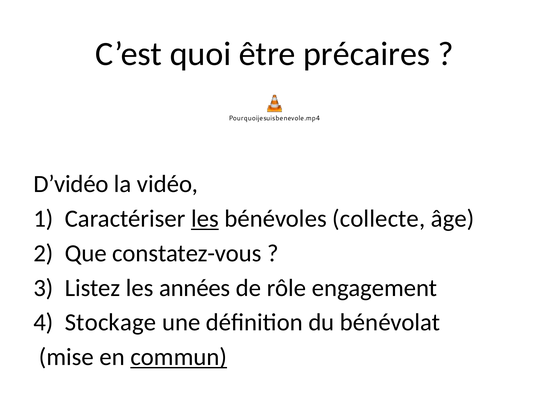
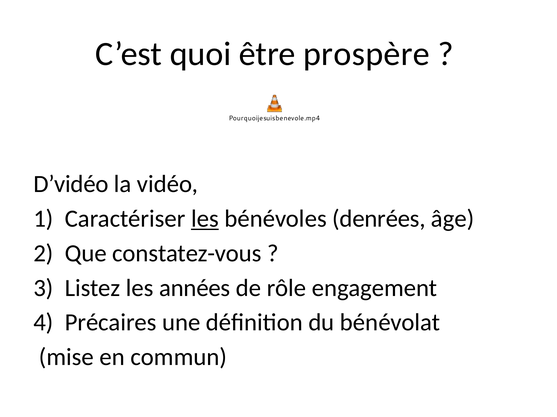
précaires: précaires -> prospère (366, 54)
collecte: collecte -> denrées (379, 219)
Stockage: Stockage -> Précaires (111, 323)
commun underline: present -> none (179, 358)
